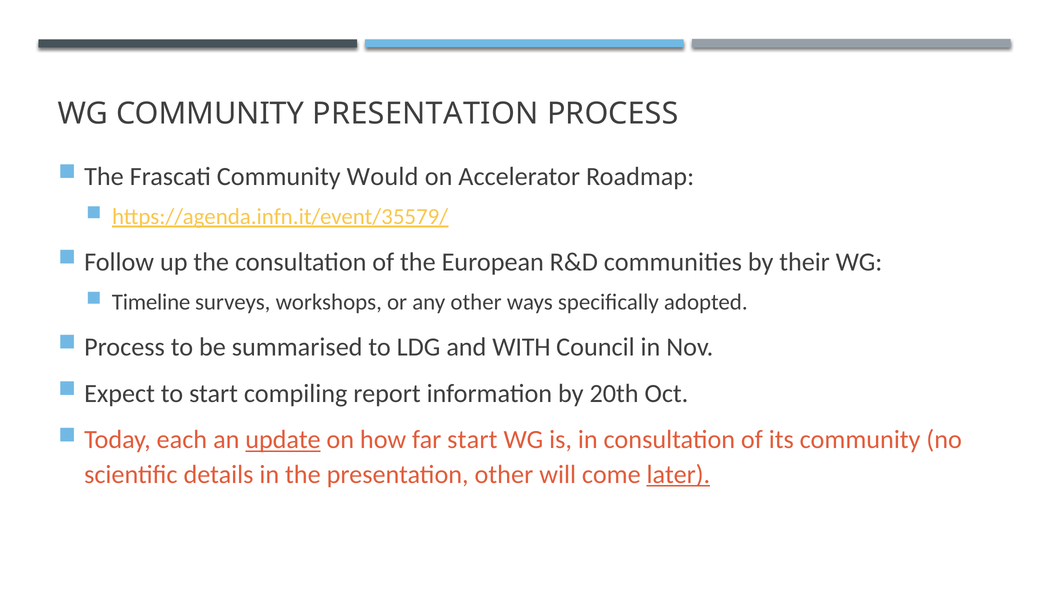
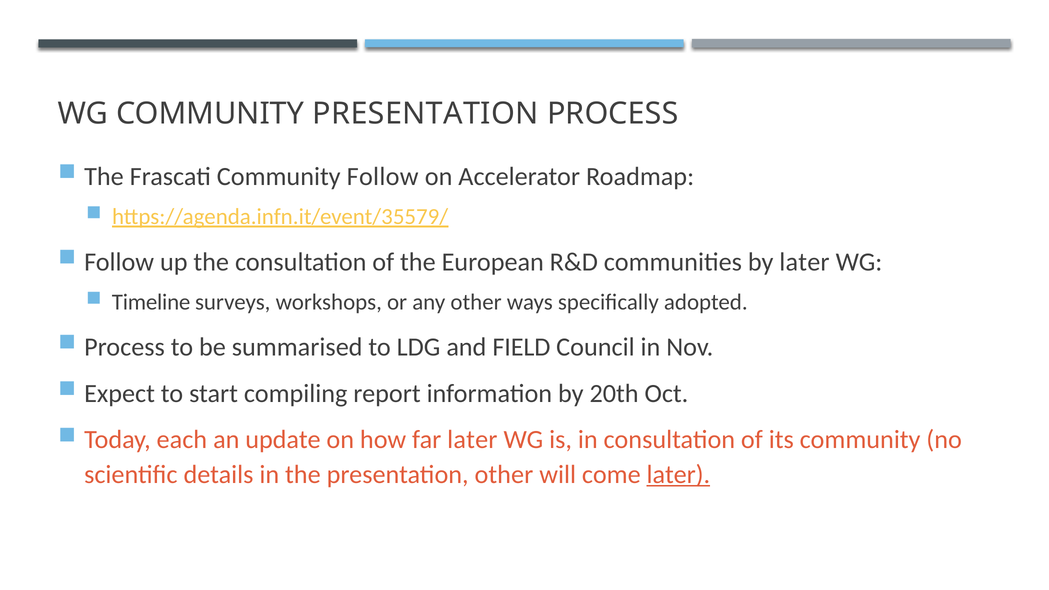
Community Would: Would -> Follow (383, 176)
by their: their -> later (804, 262)
WITH: WITH -> FIELD (521, 347)
update underline: present -> none (283, 440)
far start: start -> later (472, 440)
